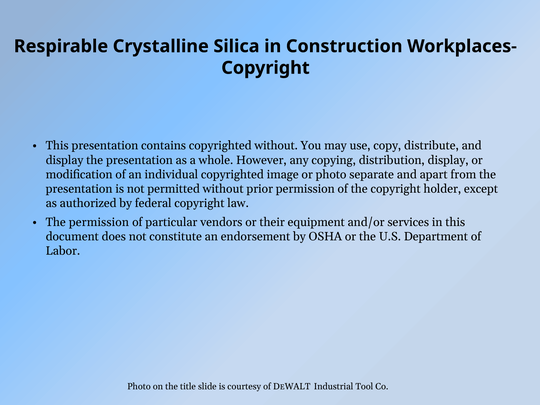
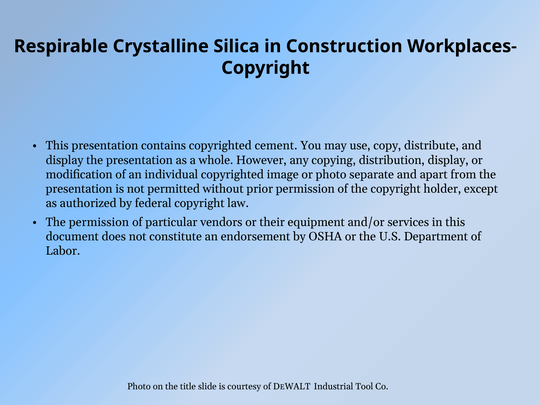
copyrighted without: without -> cement (276, 146)
